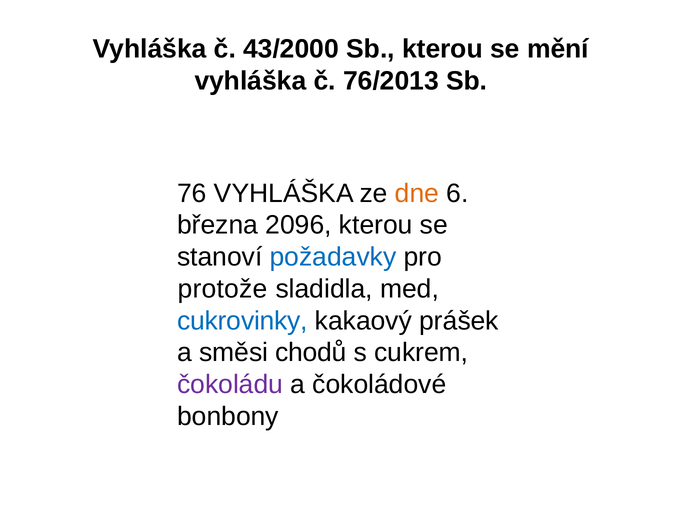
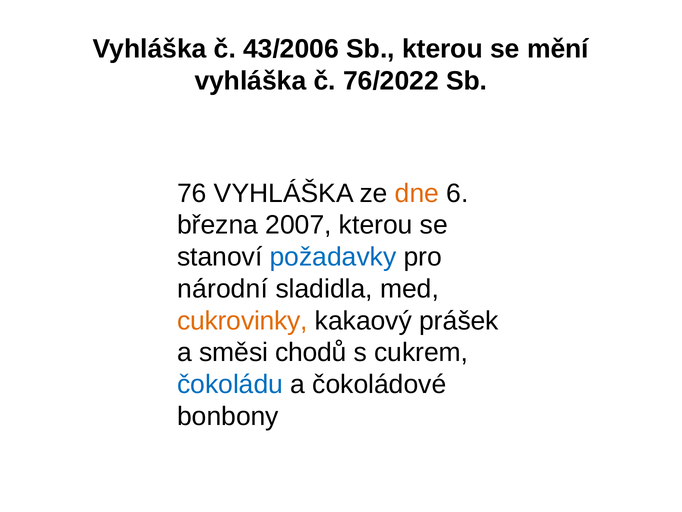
43/2000: 43/2000 -> 43/2006 (291, 49)
76/2013: 76/2013 -> 76/2022 (391, 81)
2096: 2096 -> 2007 (299, 225)
protože: protože -> národní (223, 289)
cukrovinky colour: blue -> orange (242, 320)
čokoládu colour: purple -> blue (230, 384)
